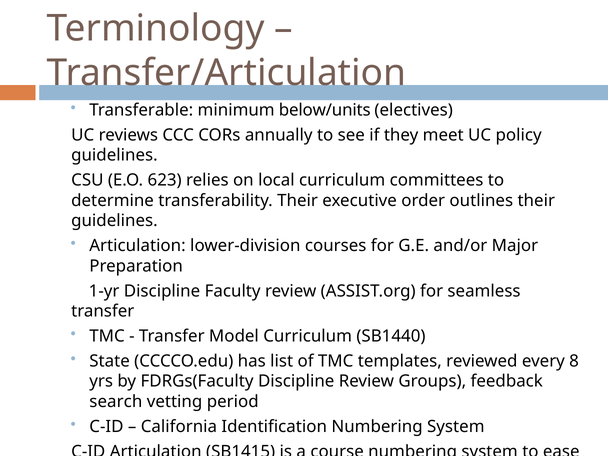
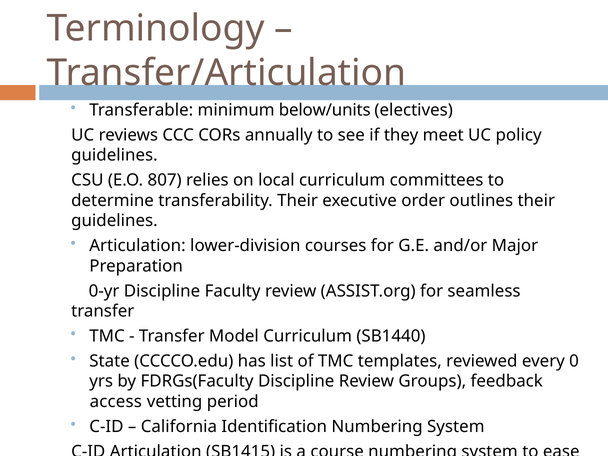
623: 623 -> 807 (165, 180)
1-yr: 1-yr -> 0-yr (104, 291)
8: 8 -> 0 (574, 361)
search: search -> access (116, 402)
